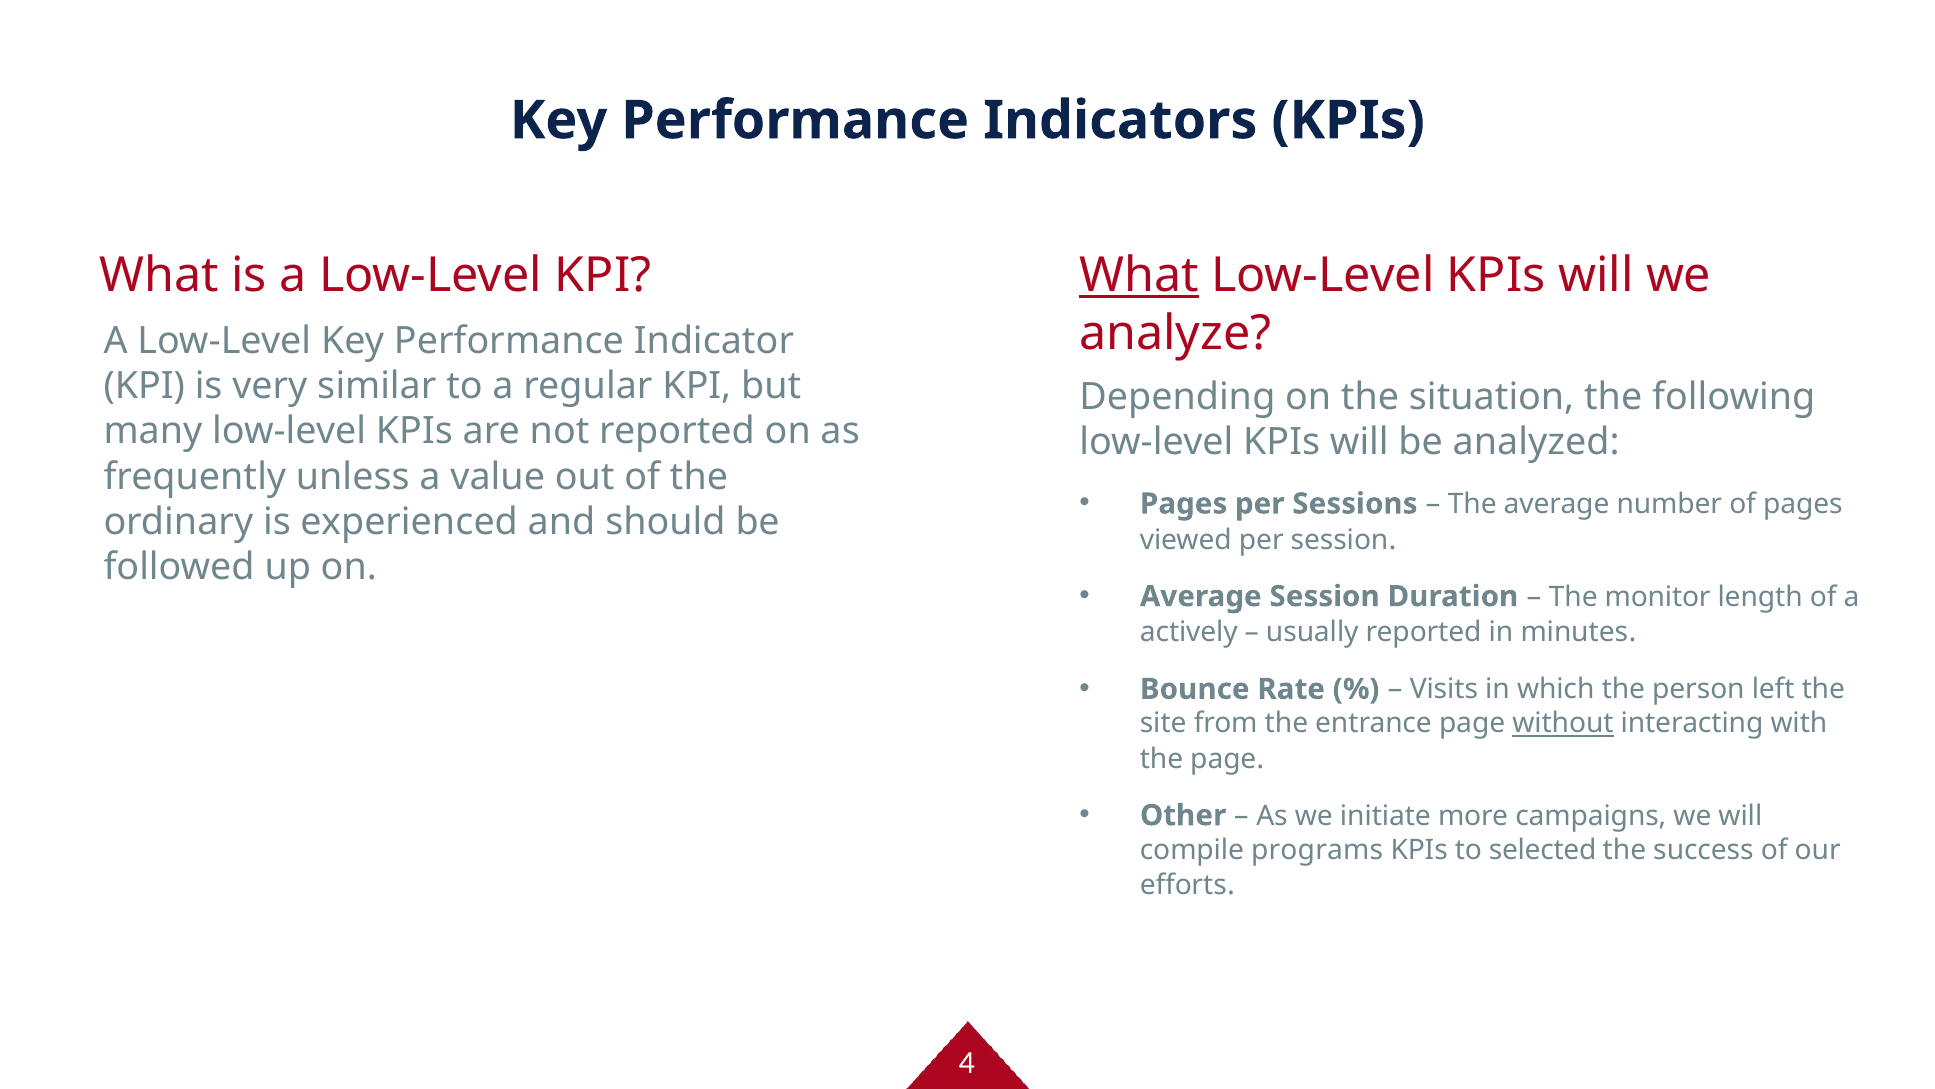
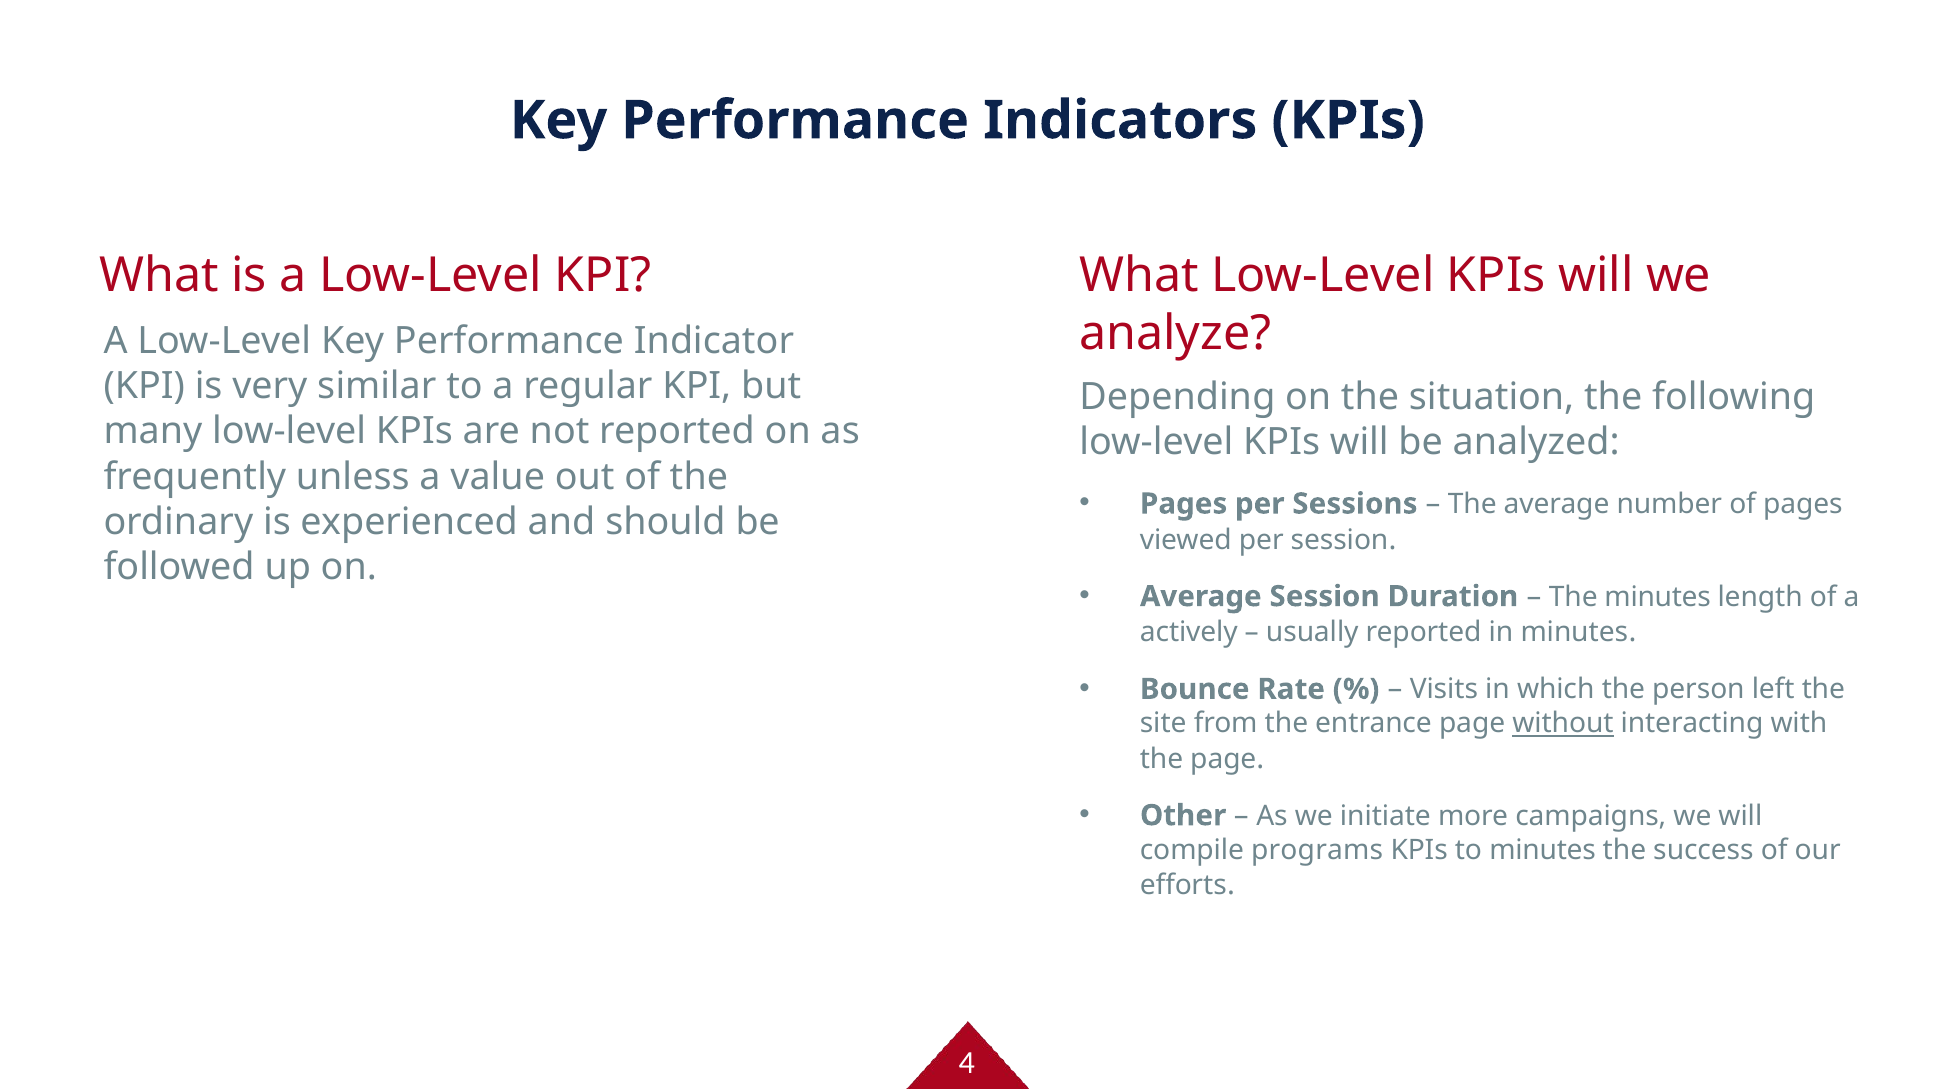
What underline: present -> none (1139, 276)
The monitor: monitor -> minutes (1658, 597)
to selected: selected -> minutes (1543, 850)
